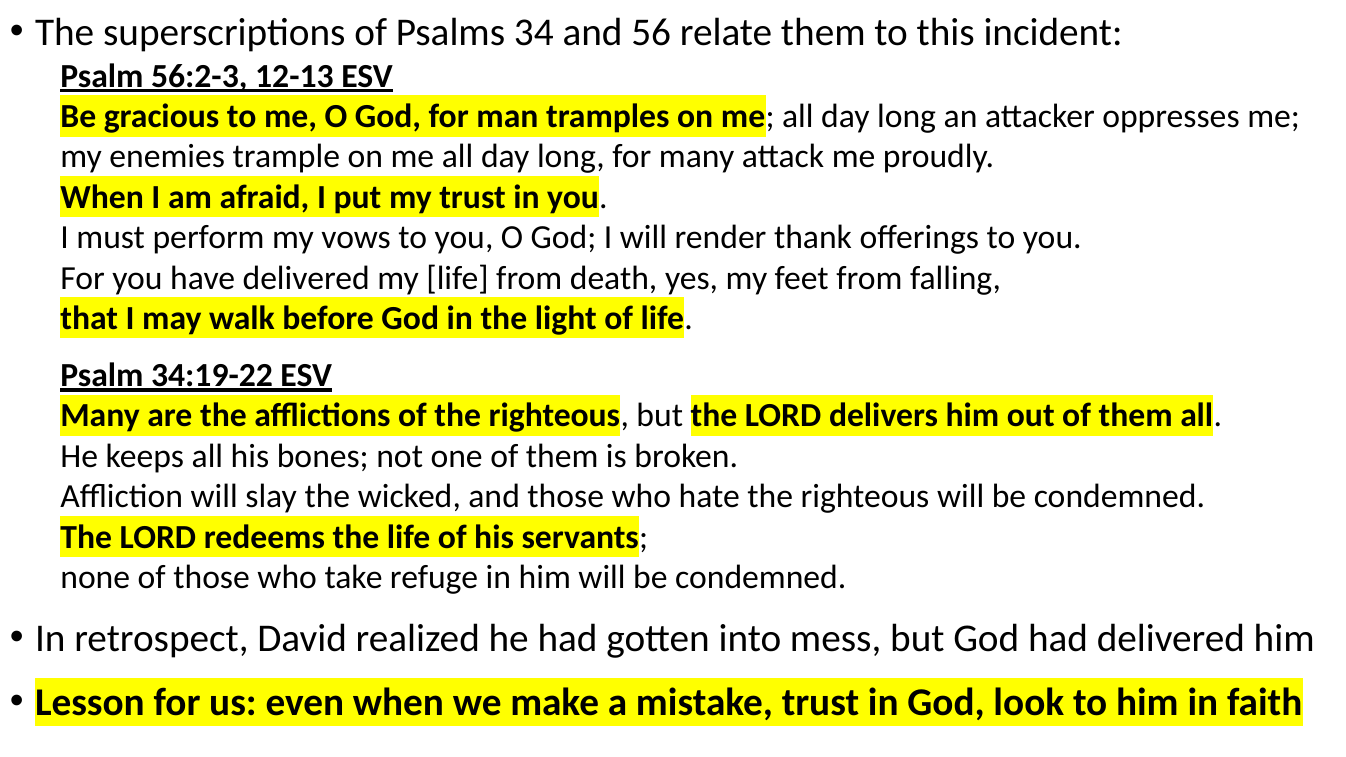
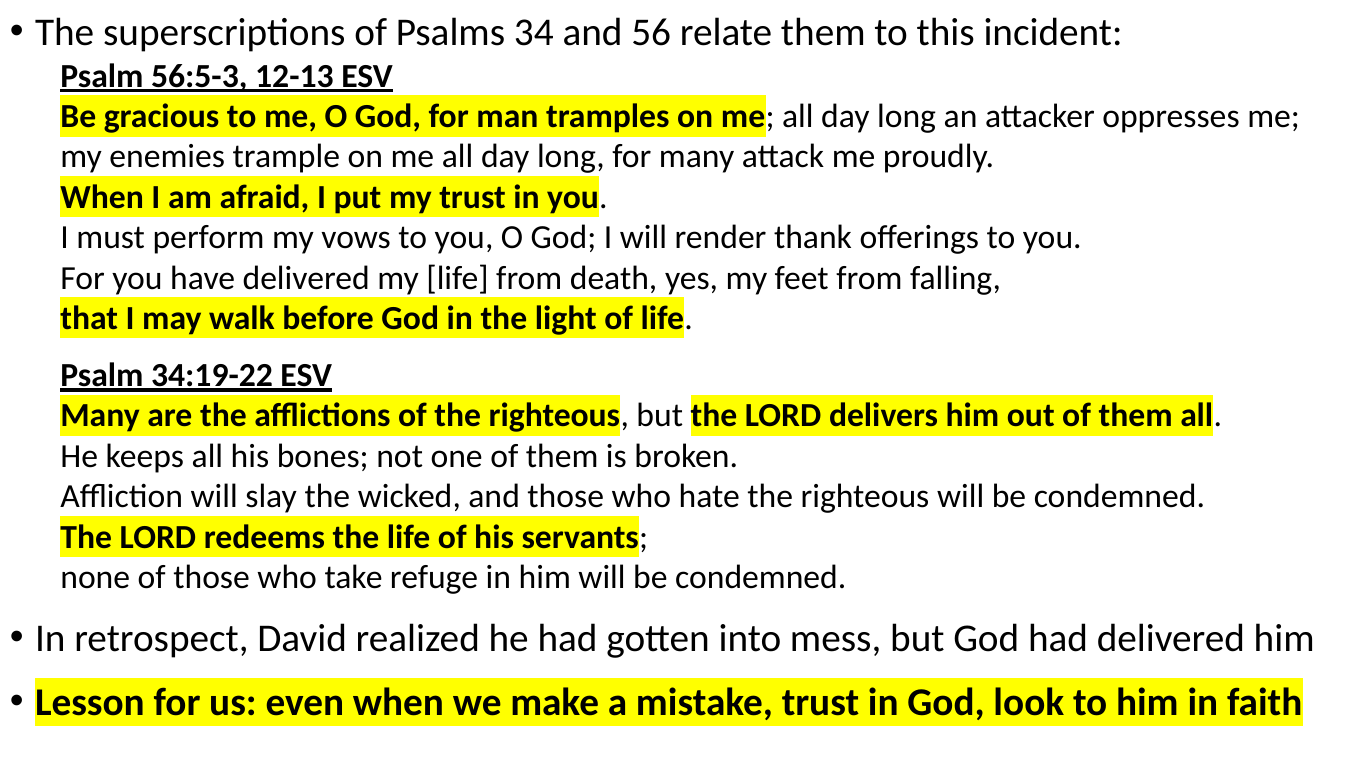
56:2-3: 56:2-3 -> 56:5-3 (199, 76)
